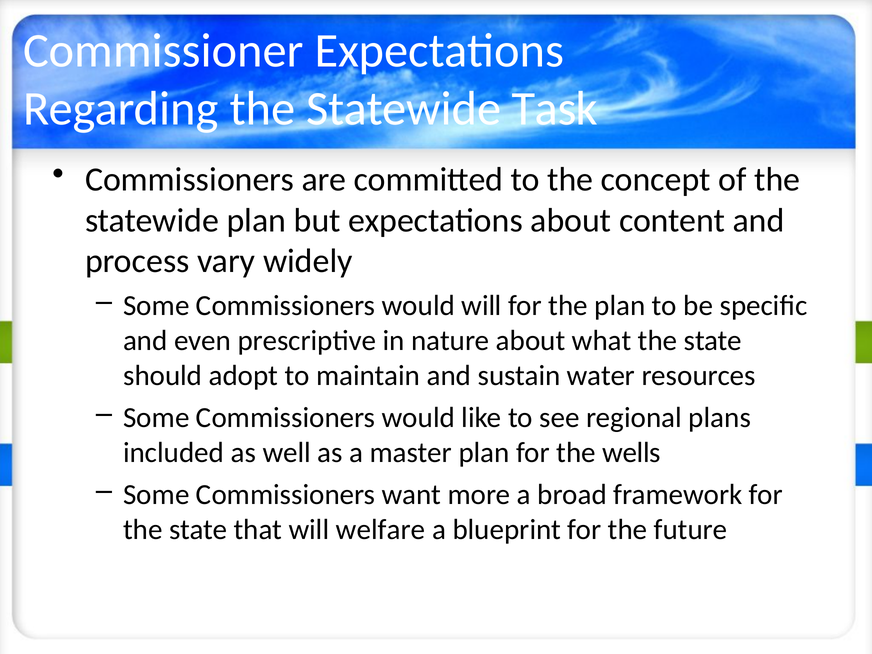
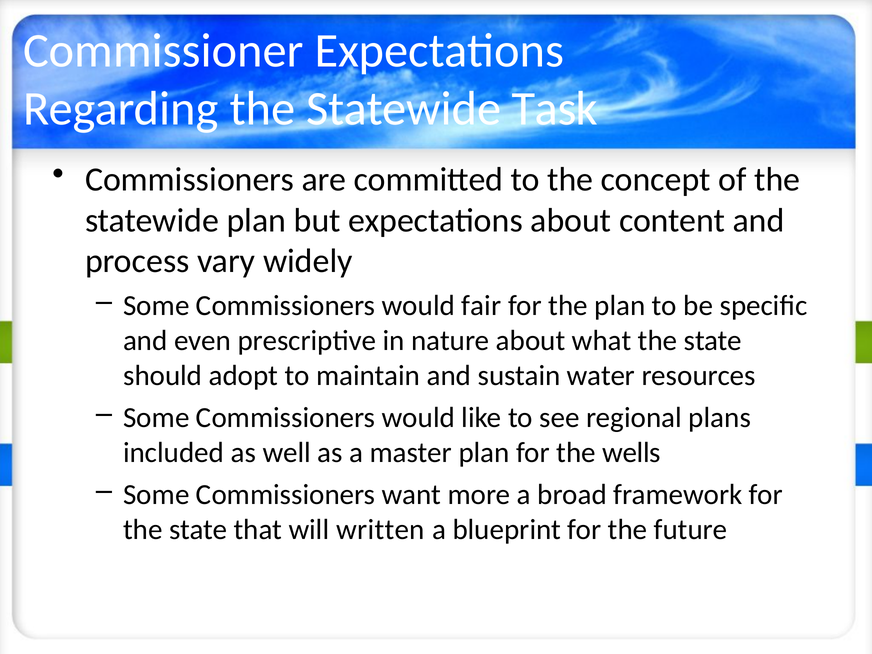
would will: will -> fair (481, 306)
welfare: welfare -> written (381, 530)
